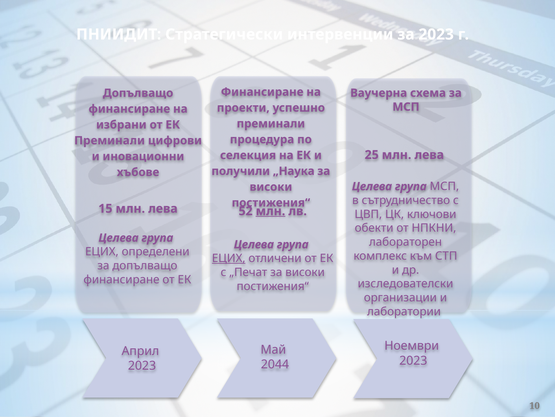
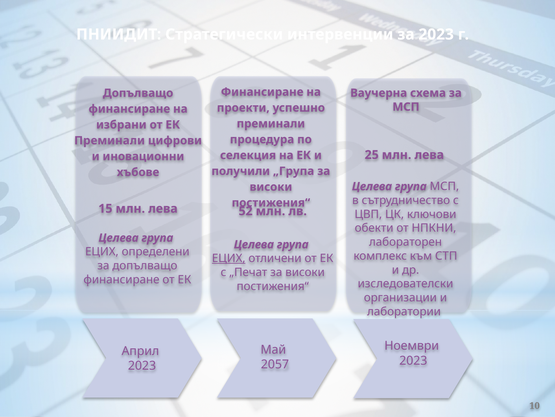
„Наука: „Наука -> „Група (294, 171)
млн underline: present -> none (271, 211)
2044: 2044 -> 2057 (275, 364)
